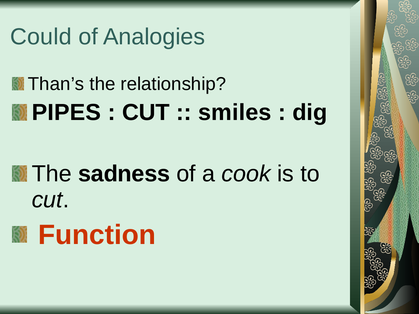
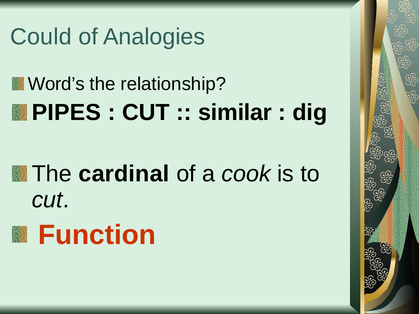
Than’s: Than’s -> Word’s (56, 84)
smiles: smiles -> similar (235, 113)
sadness: sadness -> cardinal (124, 174)
